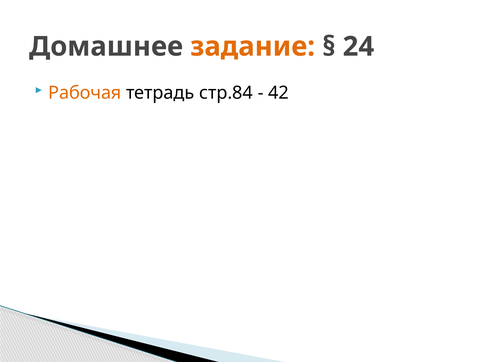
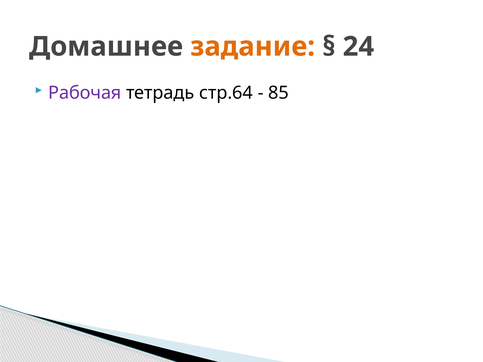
Рабочая colour: orange -> purple (85, 93)
стр.84: стр.84 -> стр.64 (226, 93)
42: 42 -> 85 (279, 93)
